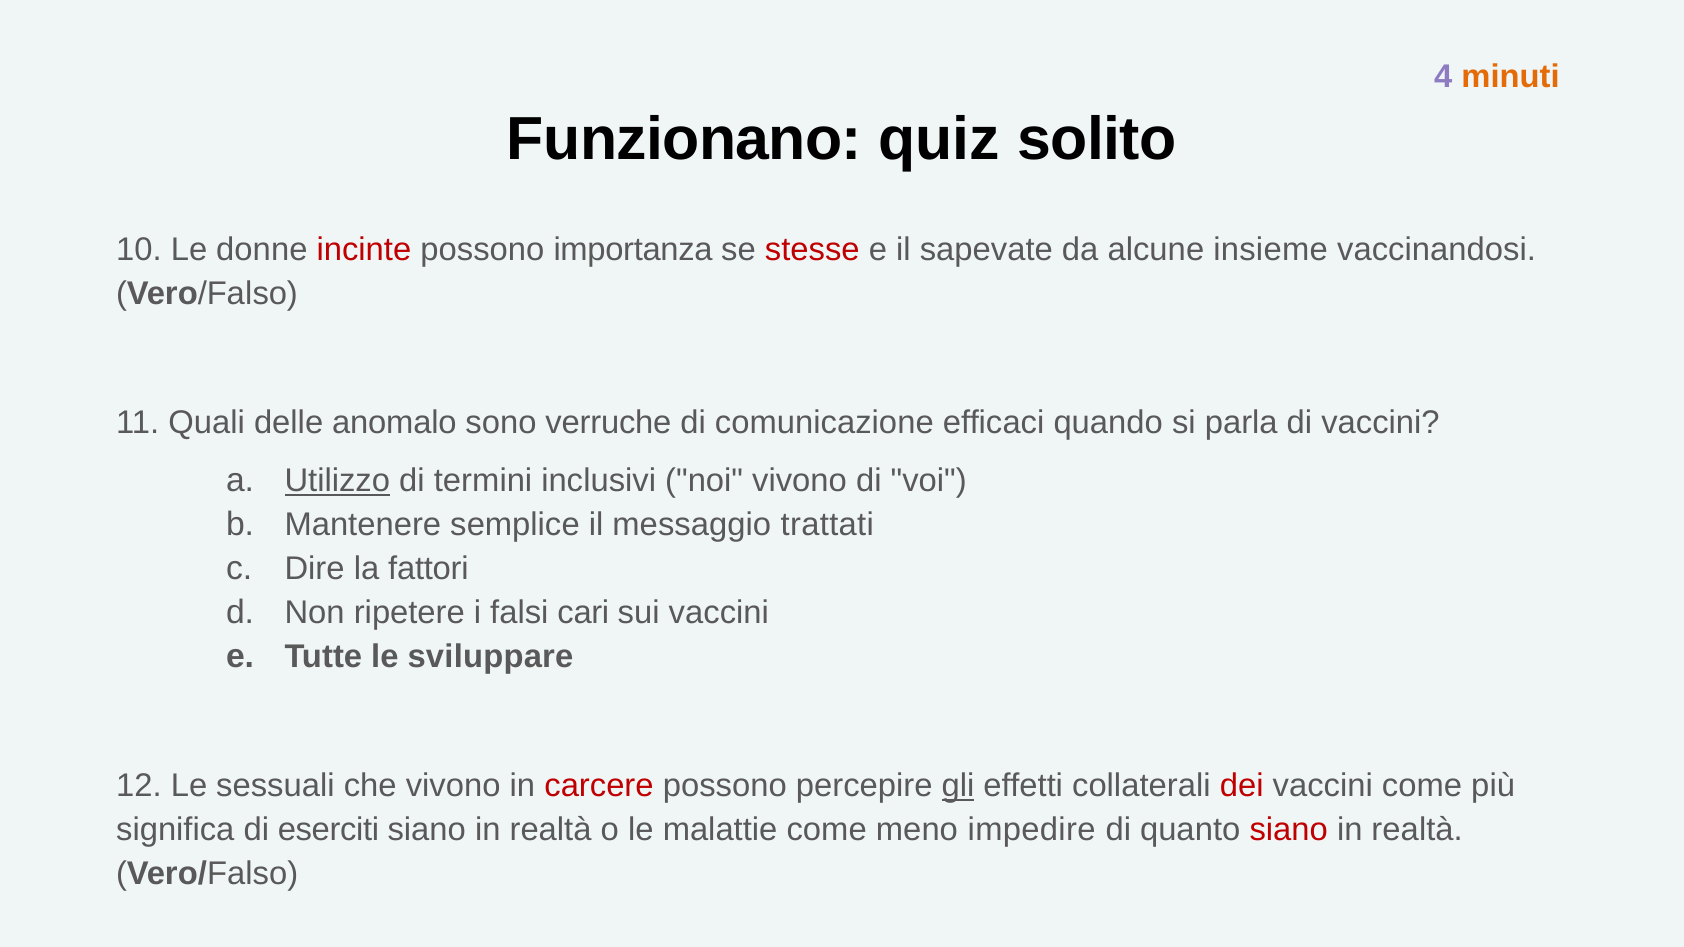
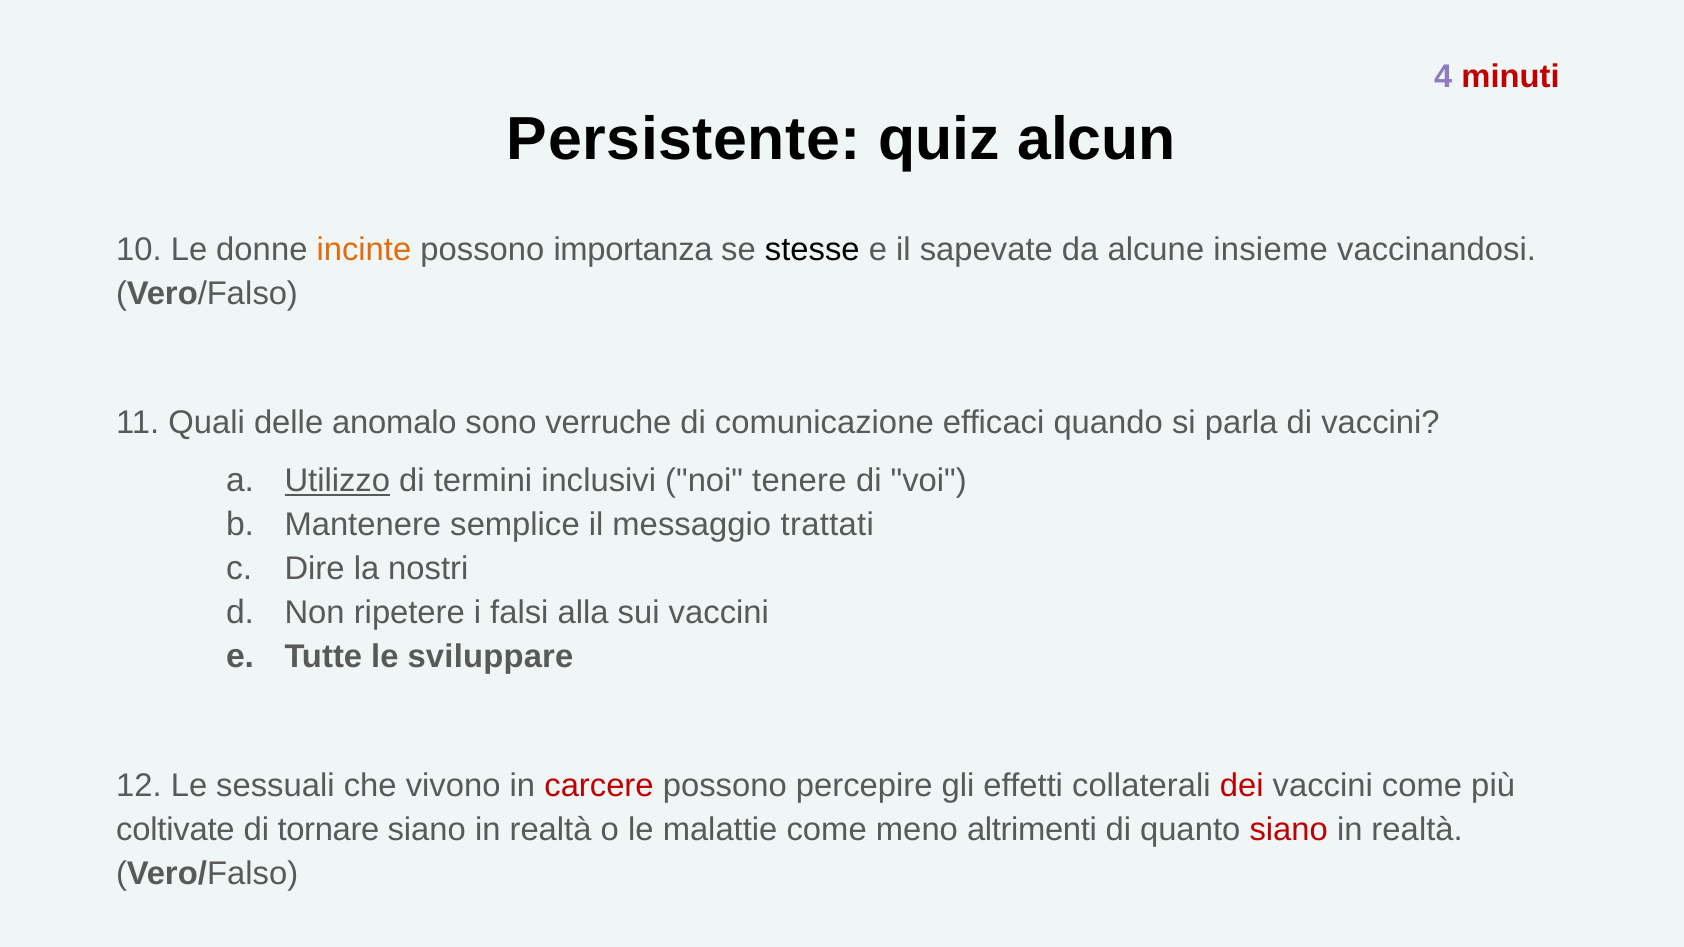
minuti colour: orange -> red (1511, 76)
Funzionano: Funzionano -> Persistente (684, 140)
solito: solito -> alcun (1097, 140)
incinte colour: red -> orange (364, 249)
stesse colour: red -> black (812, 249)
noi vivono: vivono -> tenere (799, 481)
fattori: fattori -> nostri (428, 569)
cari: cari -> alla (583, 613)
gli underline: present -> none (958, 786)
significa: significa -> coltivate (175, 830)
eserciti: eserciti -> tornare (328, 830)
impedire: impedire -> altrimenti (1032, 830)
